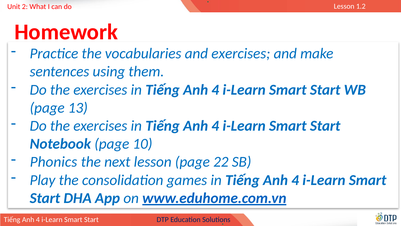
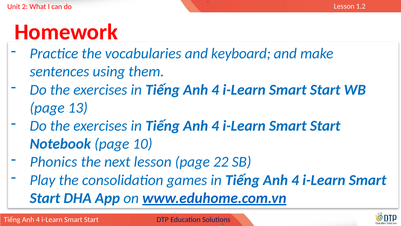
and exercises: exercises -> keyboard (241, 53)
